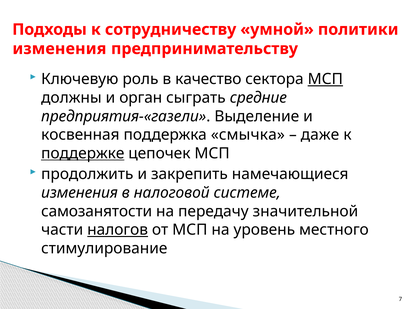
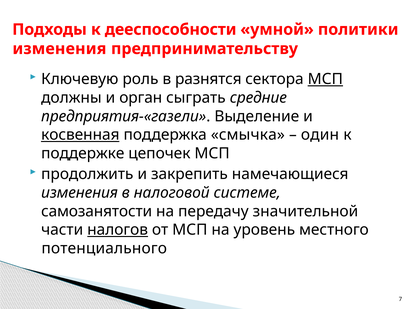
сотрудничеству: сотрудничеству -> дееспособности (171, 30)
качество: качество -> разнятся (208, 79)
косвенная underline: none -> present (80, 135)
даже: даже -> один (320, 135)
поддержке underline: present -> none (83, 153)
стимулирование: стимулирование -> потенциального (104, 248)
